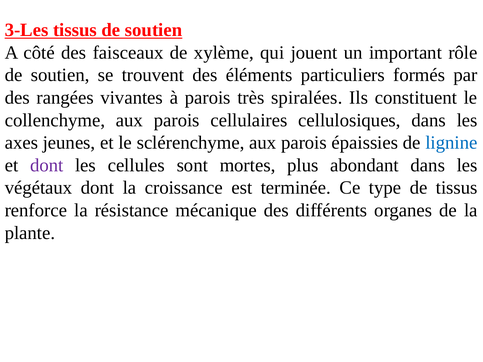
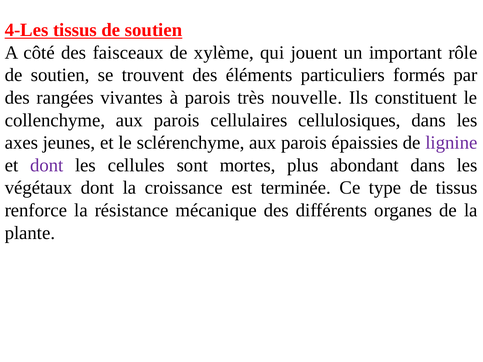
3-Les: 3-Les -> 4-Les (27, 30)
spiralées: spiralées -> nouvelle (307, 98)
lignine colour: blue -> purple (451, 143)
